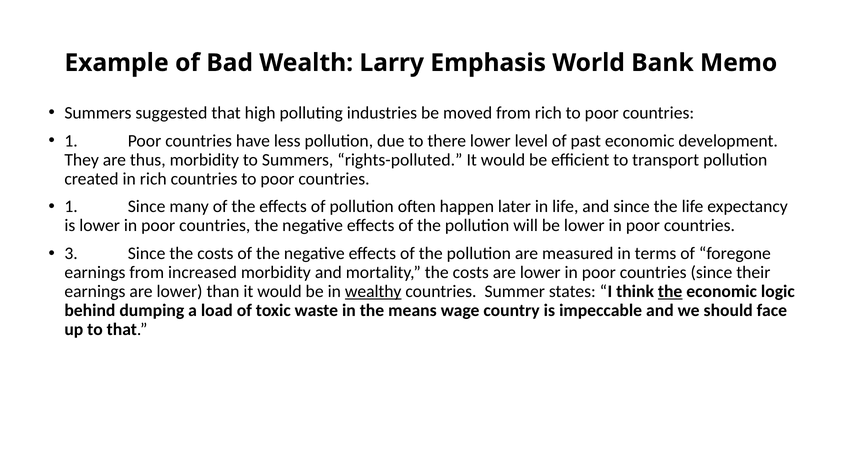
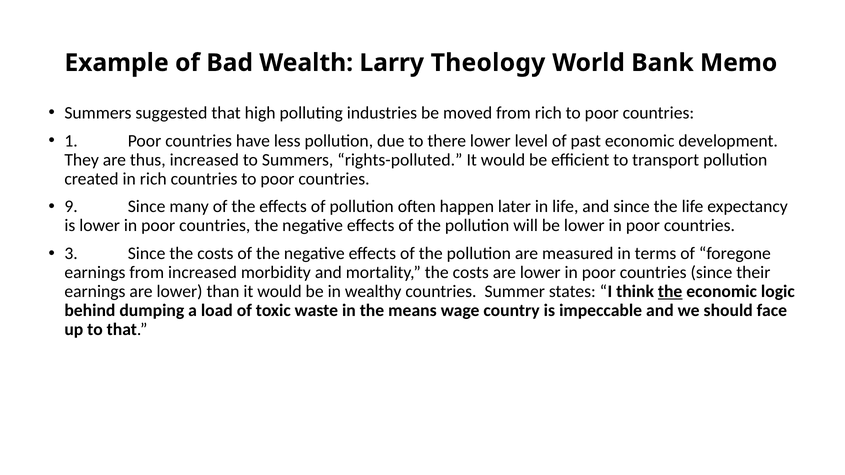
Emphasis: Emphasis -> Theology (488, 63)
thus morbidity: morbidity -> increased (204, 160)
1: 1 -> 9 (71, 207)
wealthy underline: present -> none (373, 292)
